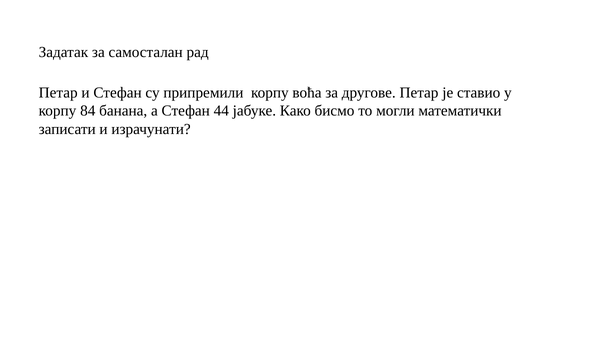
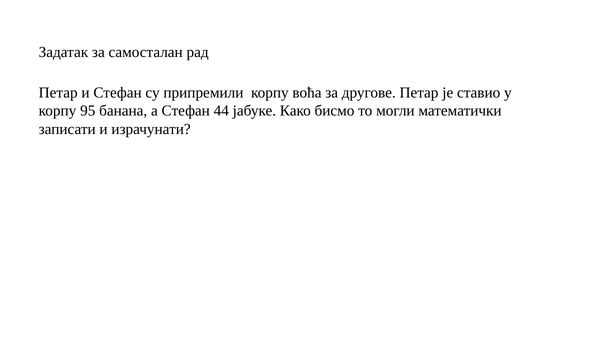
84: 84 -> 95 (88, 111)
